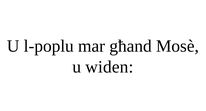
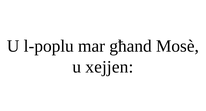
widen: widen -> xejjen (109, 67)
